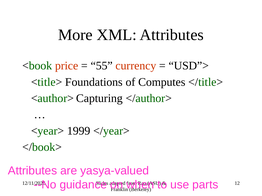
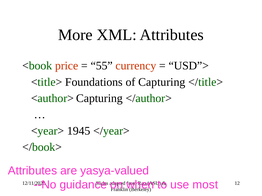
of Computes: Computes -> Capturing (162, 82)
1999: 1999 -> 1945 (79, 131)
parts: parts -> most (205, 185)
